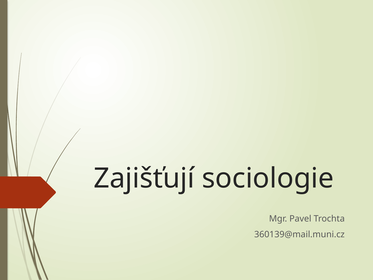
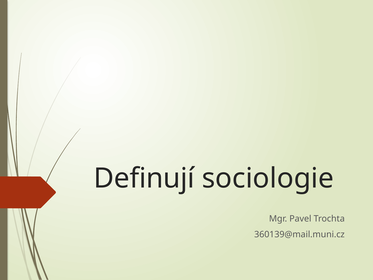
Zajišťují: Zajišťují -> Definují (144, 178)
